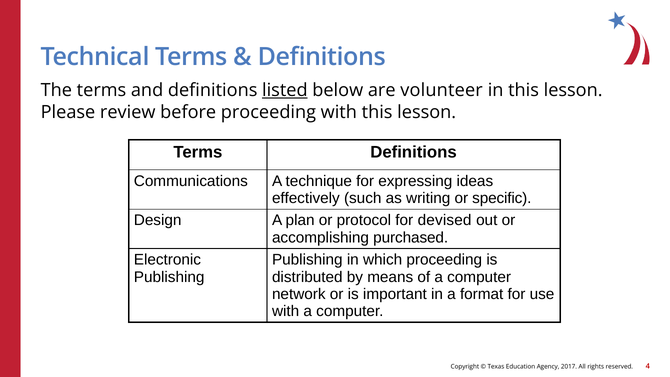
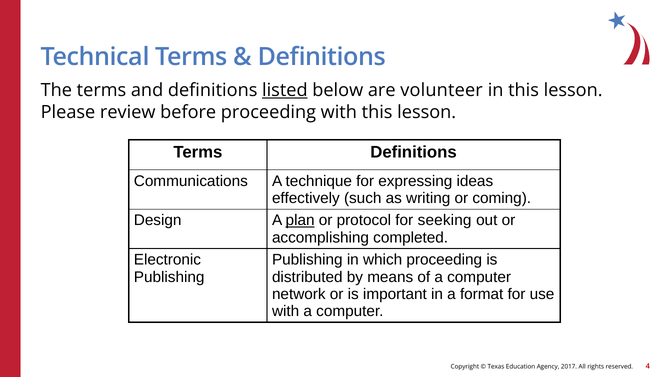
specific: specific -> coming (502, 198)
plan underline: none -> present (300, 220)
devised: devised -> seeking (445, 220)
purchased: purchased -> completed (411, 238)
